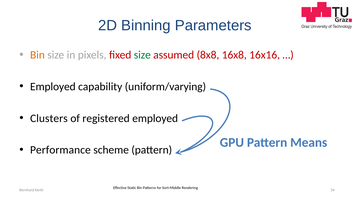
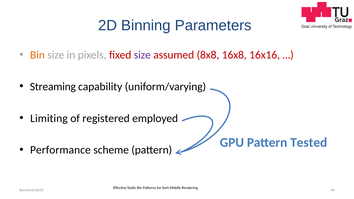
size colour: green -> purple (142, 55)
Employed: Employed -> Streaming (53, 87)
Clusters: Clusters -> Limiting (49, 118)
Means: Means -> Tested (309, 143)
